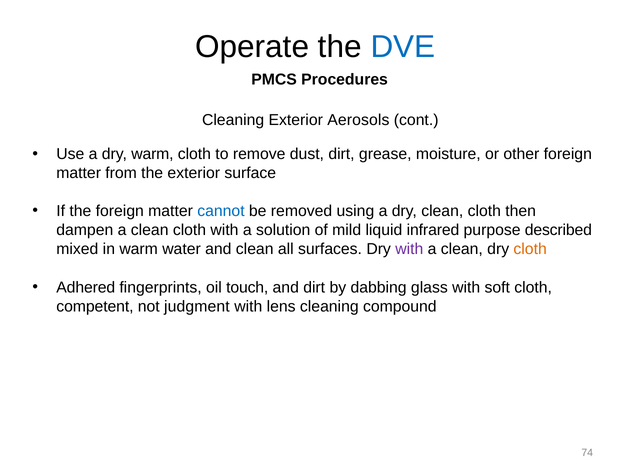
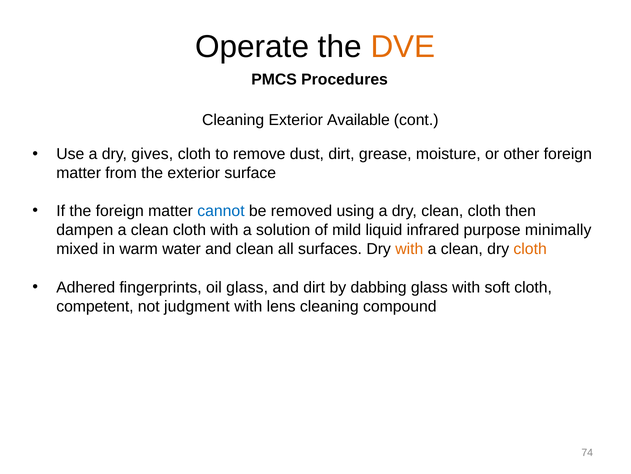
DVE colour: blue -> orange (403, 47)
Aerosols: Aerosols -> Available (358, 120)
dry warm: warm -> gives (152, 154)
described: described -> minimally (558, 230)
with colour: purple -> orange (409, 249)
oil touch: touch -> glass (247, 287)
